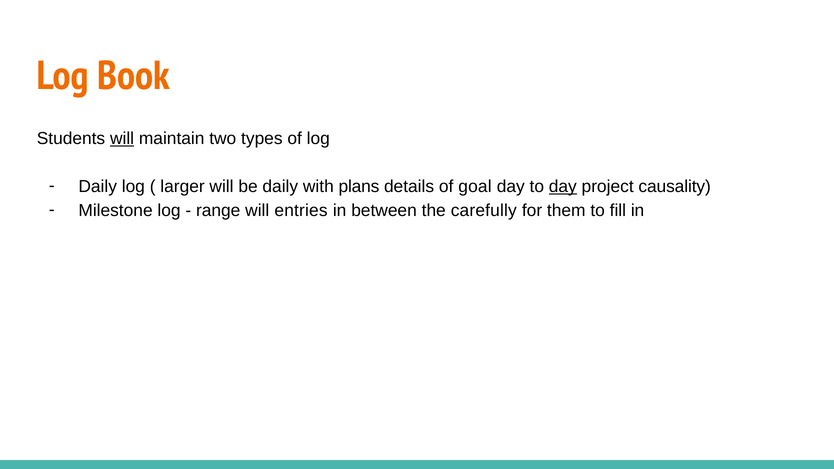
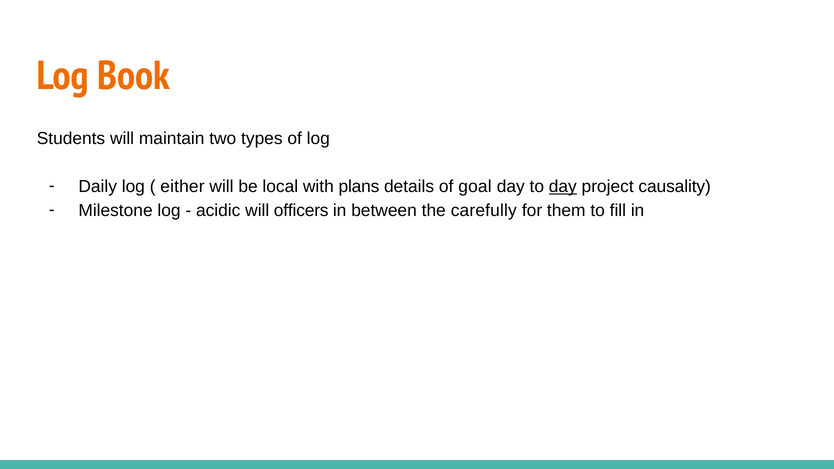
will underline: present -> none (122, 139)
larger: larger -> either (182, 187)
be daily: daily -> local (280, 187)
range: range -> acidic (218, 211)
entries: entries -> officers (301, 211)
